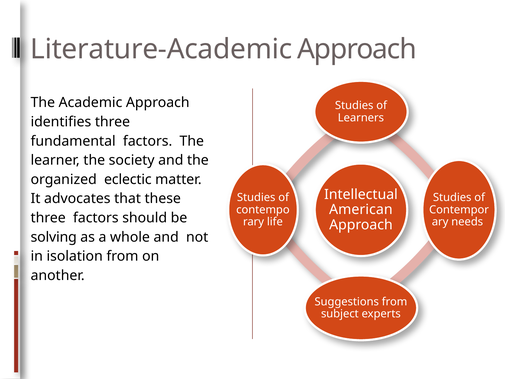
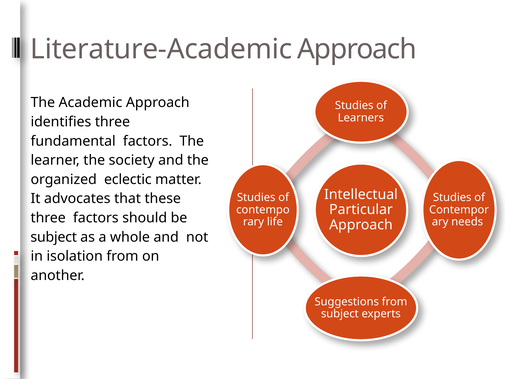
American: American -> Particular (361, 210)
solving: solving -> subject (54, 237)
